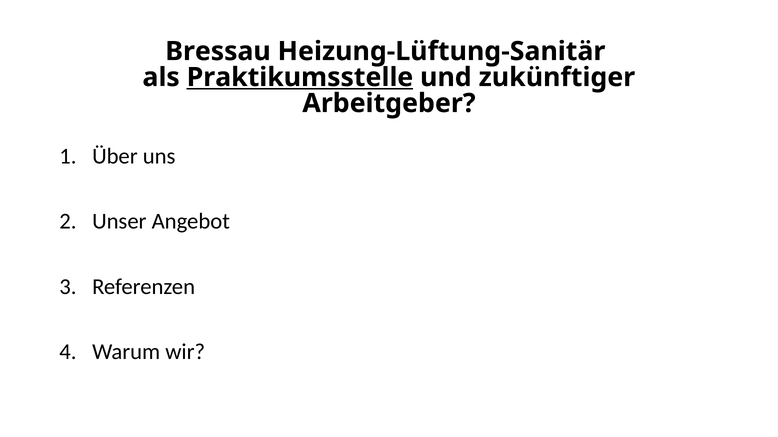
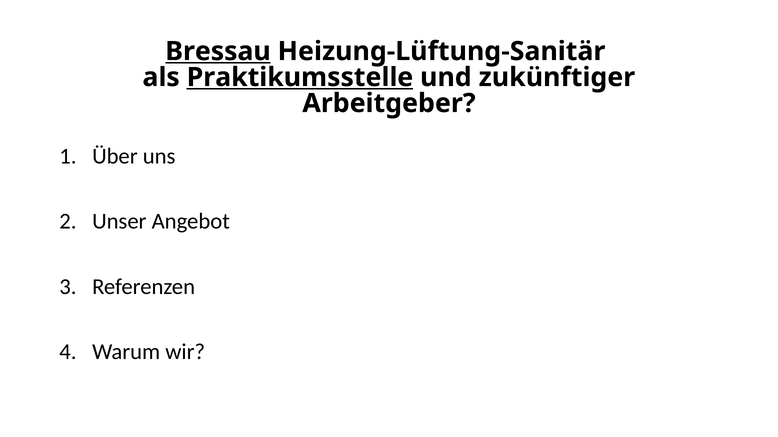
Bressau underline: none -> present (218, 51)
